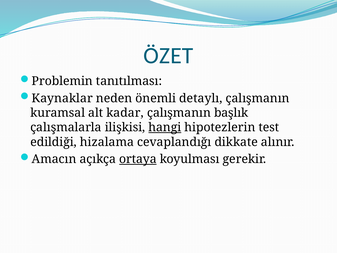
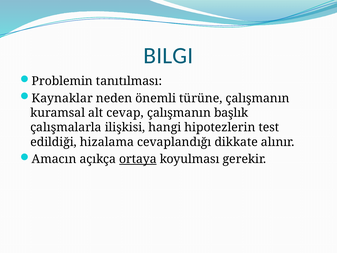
ÖZET: ÖZET -> BILGI (168, 56)
detaylı: detaylı -> türüne (201, 98)
kadar: kadar -> cevap (125, 113)
hangi underline: present -> none (165, 127)
